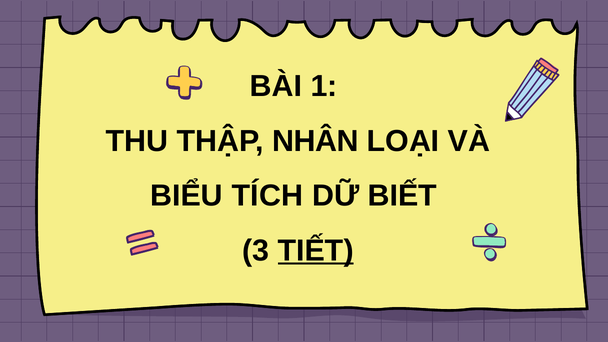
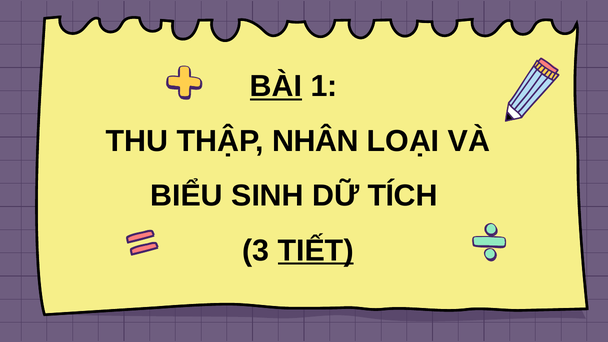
BÀI underline: none -> present (276, 86)
TÍCH: TÍCH -> SINH (268, 196)
BIẾT: BIẾT -> TÍCH (403, 196)
